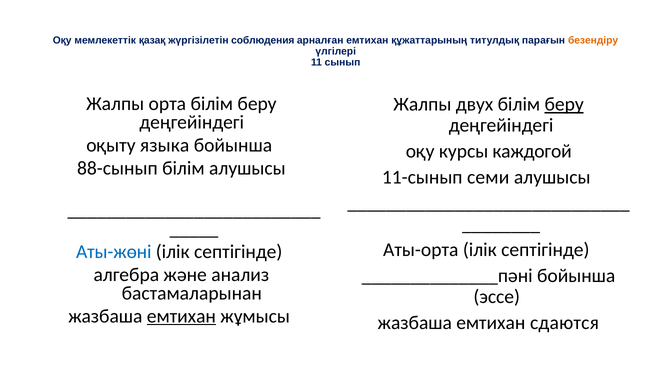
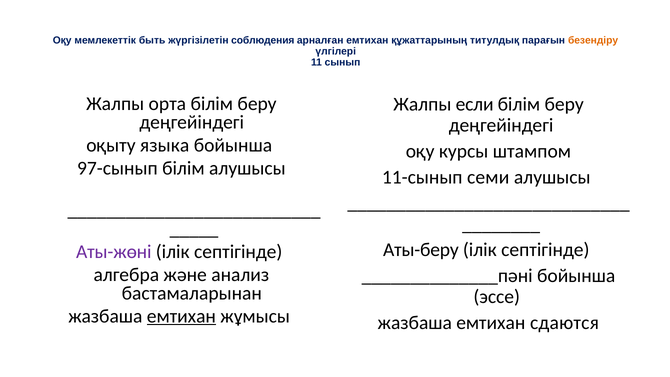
қазақ: қазақ -> быть (152, 40)
двух: двух -> если (475, 104)
беру underline: present -> none (564, 104)
каждогой: каждогой -> штампом (532, 151)
88-сынып: 88-сынып -> 97-сынып (117, 168)
Аты-орта: Аты-орта -> Аты-беру (421, 250)
Аты-жөні colour: blue -> purple (114, 252)
